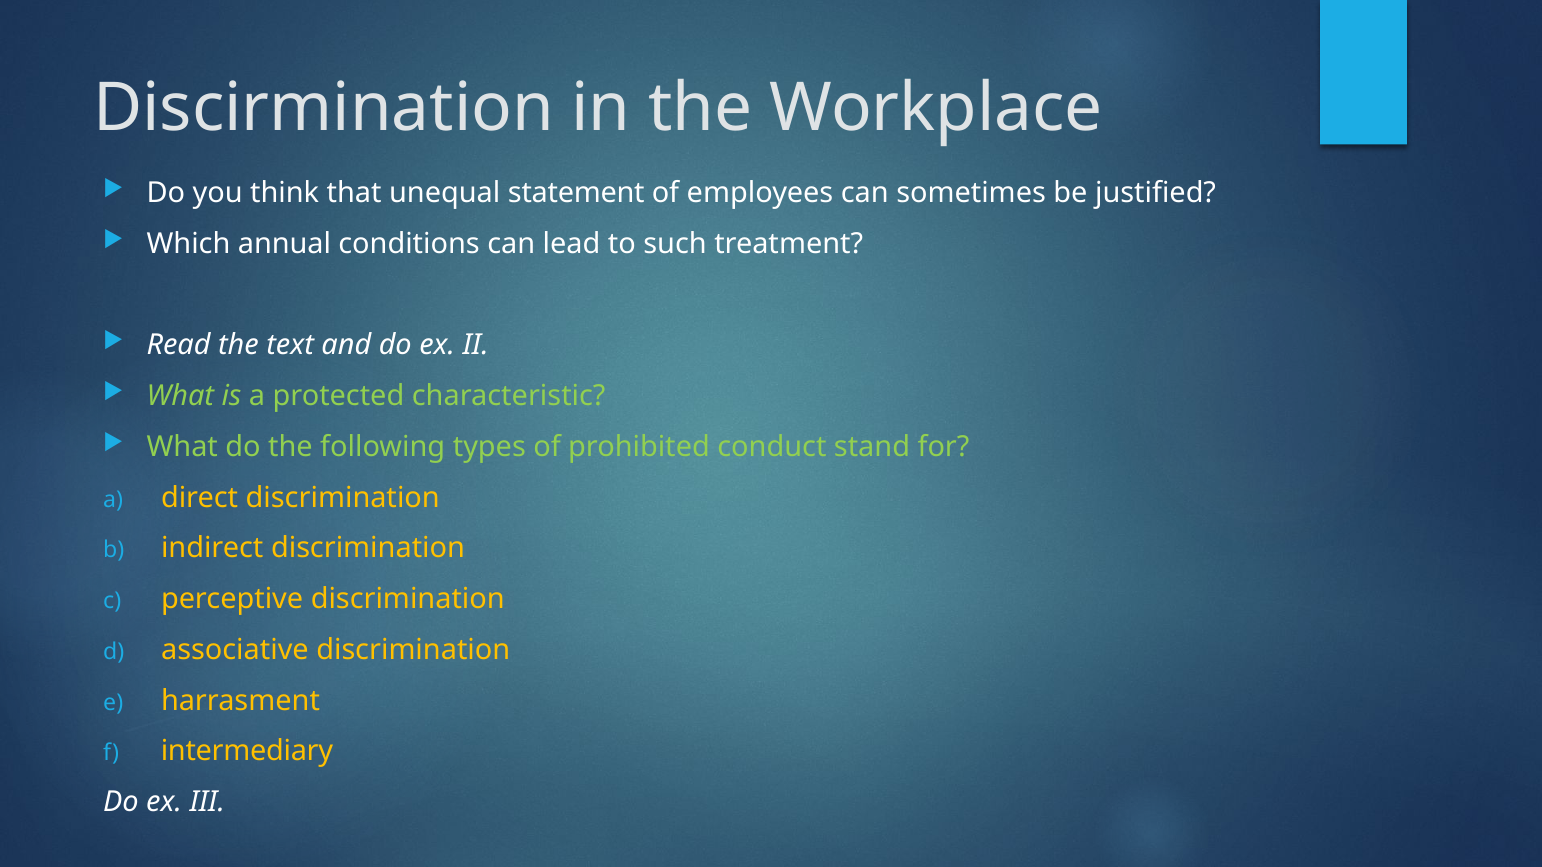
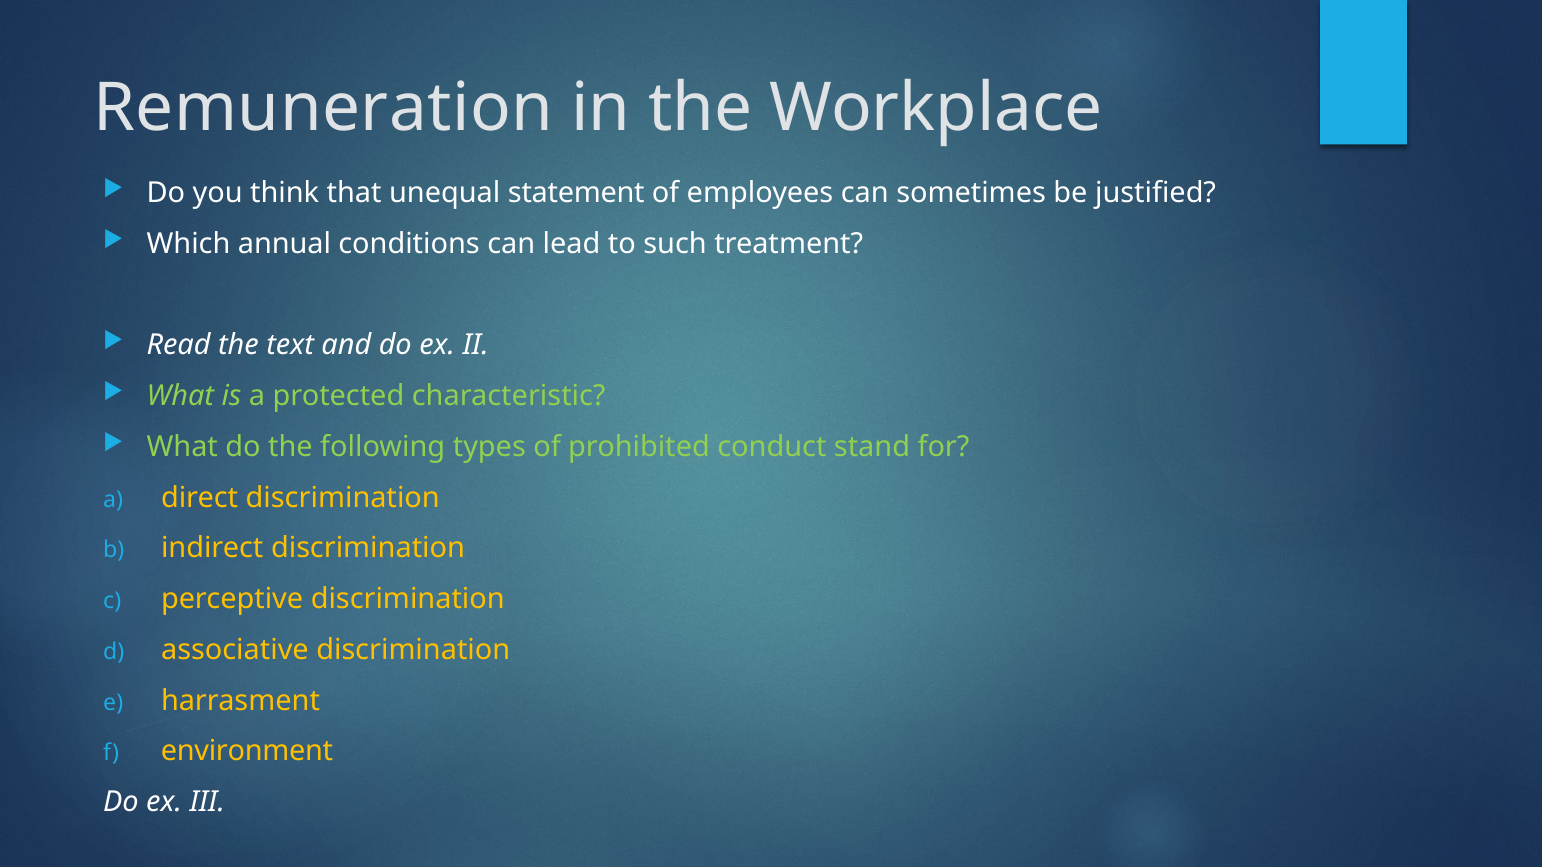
Discirmination: Discirmination -> Remuneration (323, 108)
intermediary: intermediary -> environment (247, 752)
